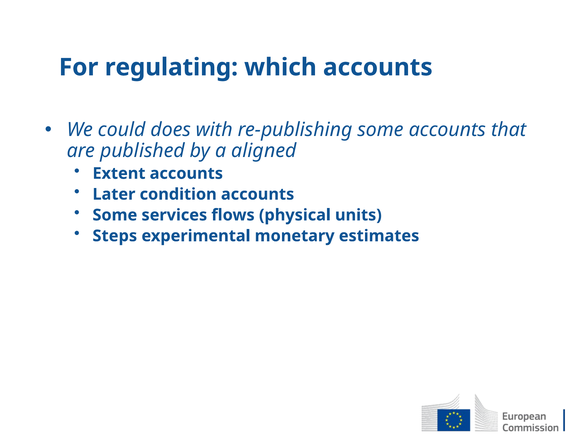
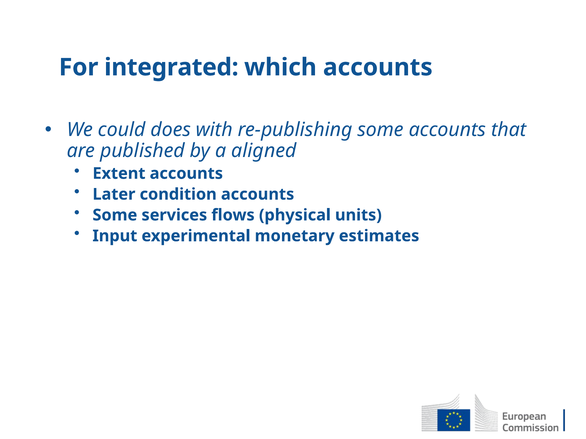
regulating: regulating -> integrated (171, 67)
Steps: Steps -> Input (115, 236)
